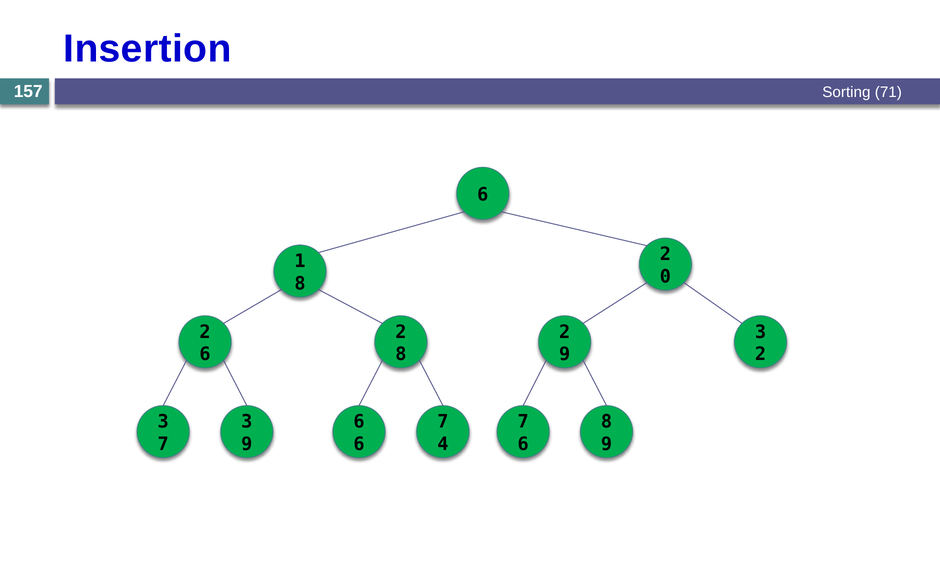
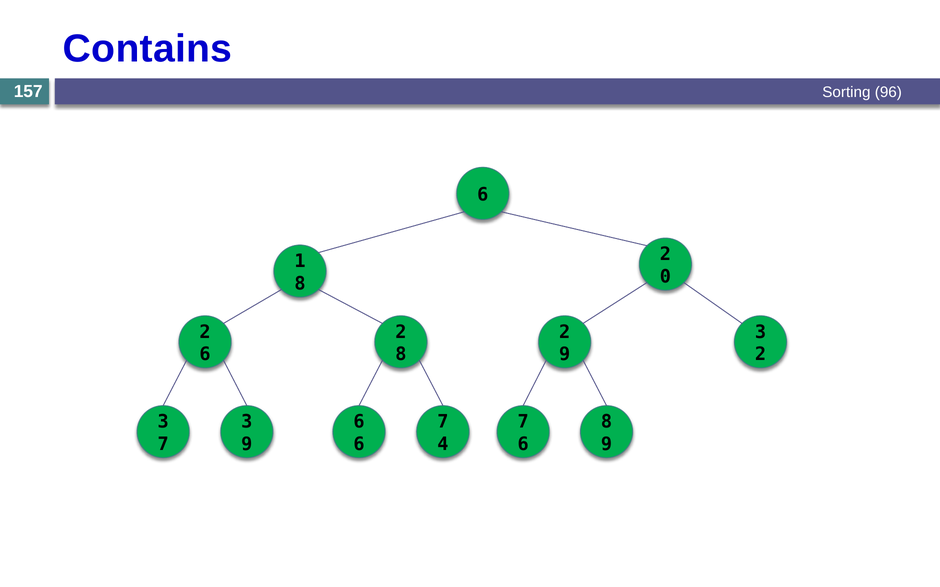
Insertion: Insertion -> Contains (148, 49)
71: 71 -> 96 (888, 93)
